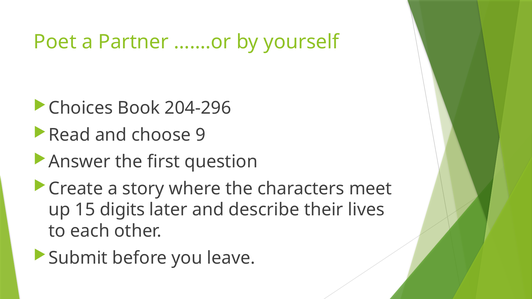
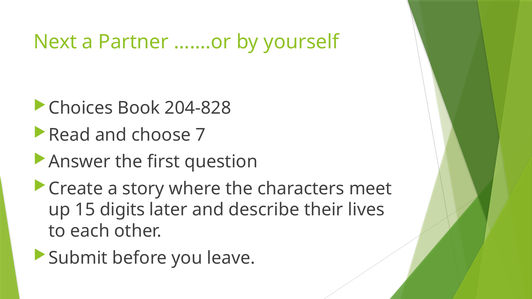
Poet: Poet -> Next (55, 42)
204-296: 204-296 -> 204-828 (198, 108)
9: 9 -> 7 (201, 135)
